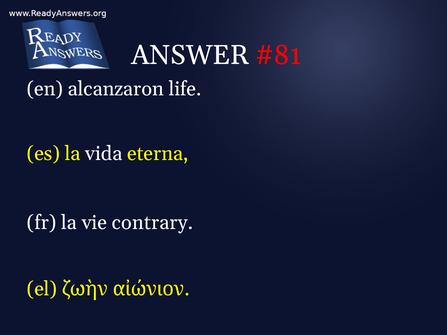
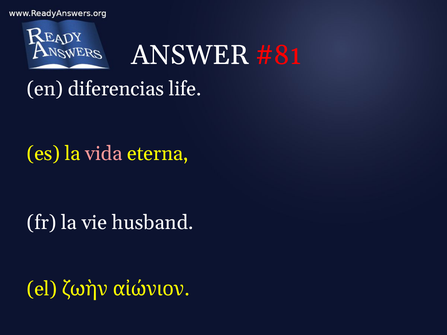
alcanzaron: alcanzaron -> diferencias (116, 89)
vida colour: white -> pink (104, 154)
contrary: contrary -> husband (153, 223)
